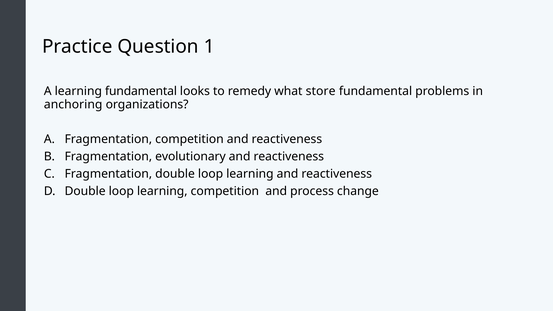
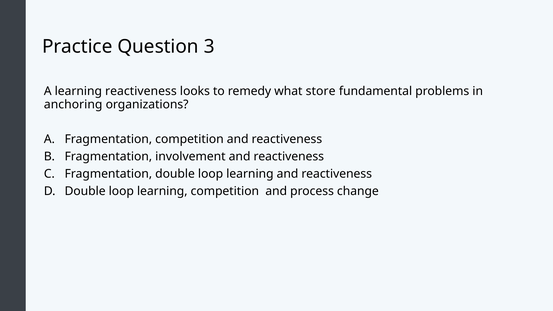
1: 1 -> 3 (209, 47)
learning fundamental: fundamental -> reactiveness (141, 91)
evolutionary: evolutionary -> involvement (190, 157)
